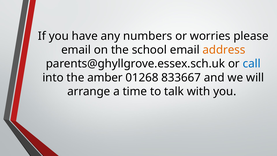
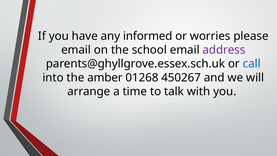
numbers: numbers -> informed (148, 36)
address colour: orange -> purple (224, 50)
833667: 833667 -> 450267 (181, 78)
